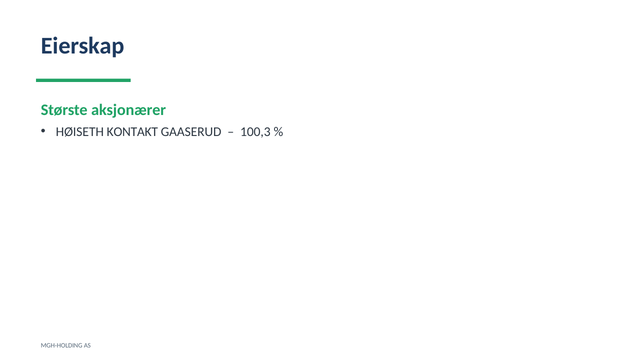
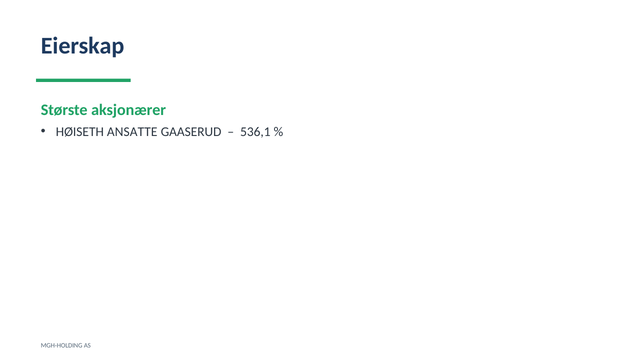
KONTAKT: KONTAKT -> ANSATTE (132, 132)
100,3: 100,3 -> 536,1 (255, 132)
